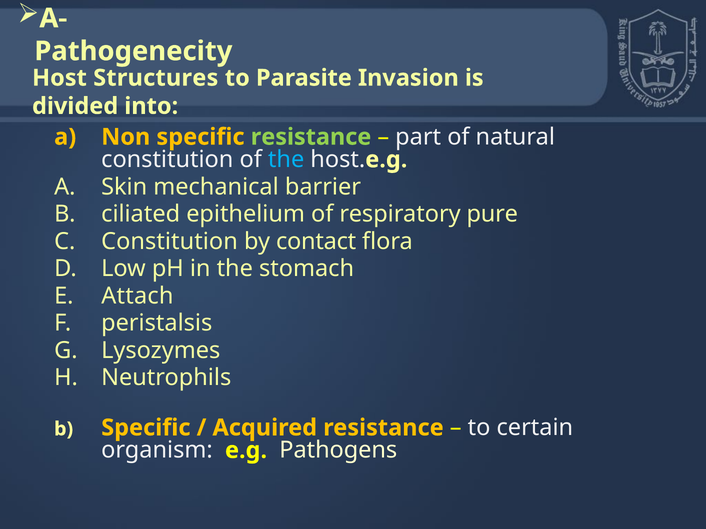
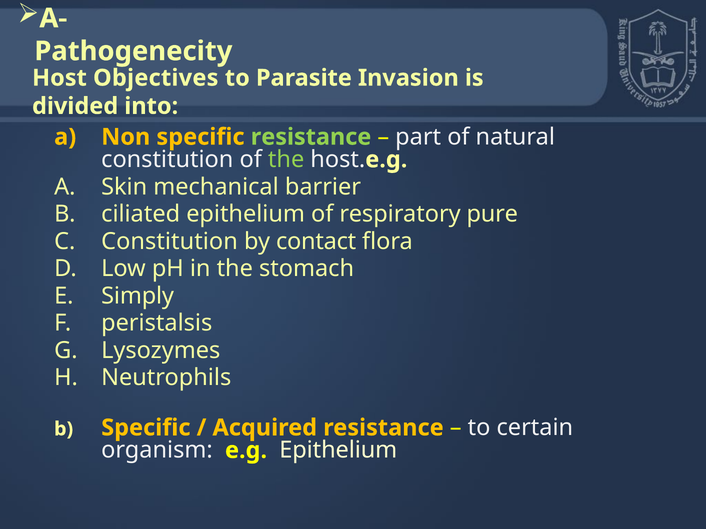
Structures: Structures -> Objectives (156, 78)
the colour: light blue -> light green (286, 160)
Attach: Attach -> Simply (138, 296)
e.g Pathogens: Pathogens -> Epithelium (338, 451)
